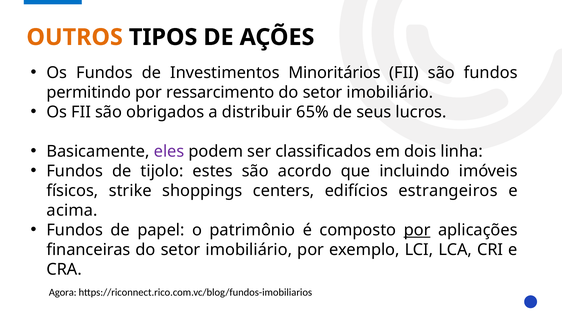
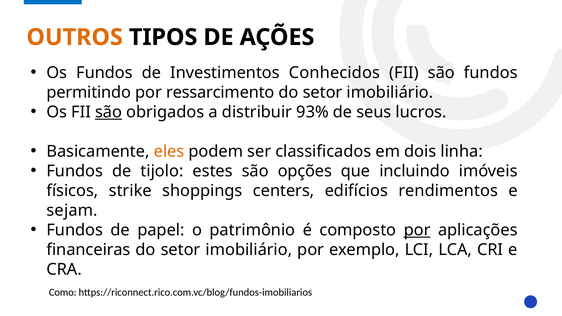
Minoritários: Minoritários -> Conhecidos (334, 73)
são underline: none -> present (109, 112)
65%: 65% -> 93% (312, 112)
eles colour: purple -> orange (169, 151)
acordo: acordo -> opções (305, 171)
estrangeiros: estrangeiros -> rendimentos (448, 191)
acima: acima -> sejam (72, 210)
Agora: Agora -> Como (63, 292)
